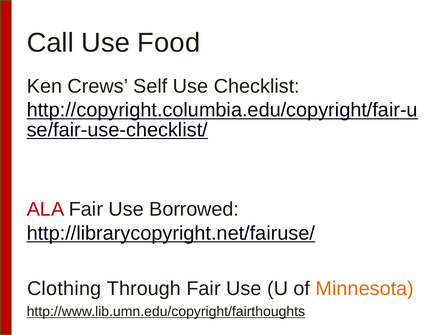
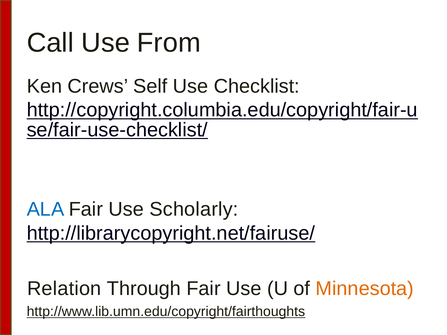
Food: Food -> From (169, 43)
ALA colour: red -> blue (46, 209)
Borrowed: Borrowed -> Scholarly (194, 209)
Clothing: Clothing -> Relation (64, 289)
